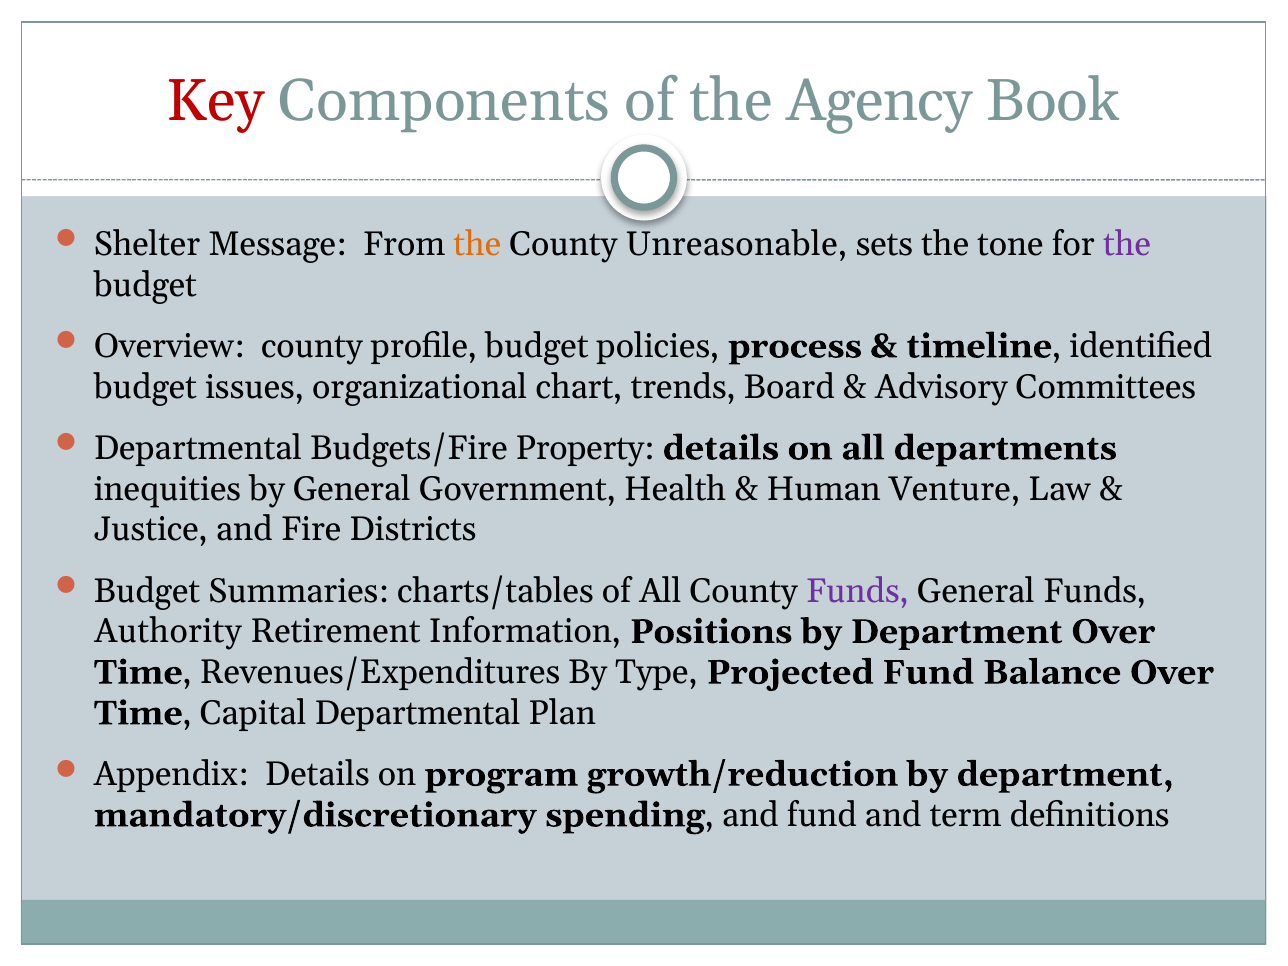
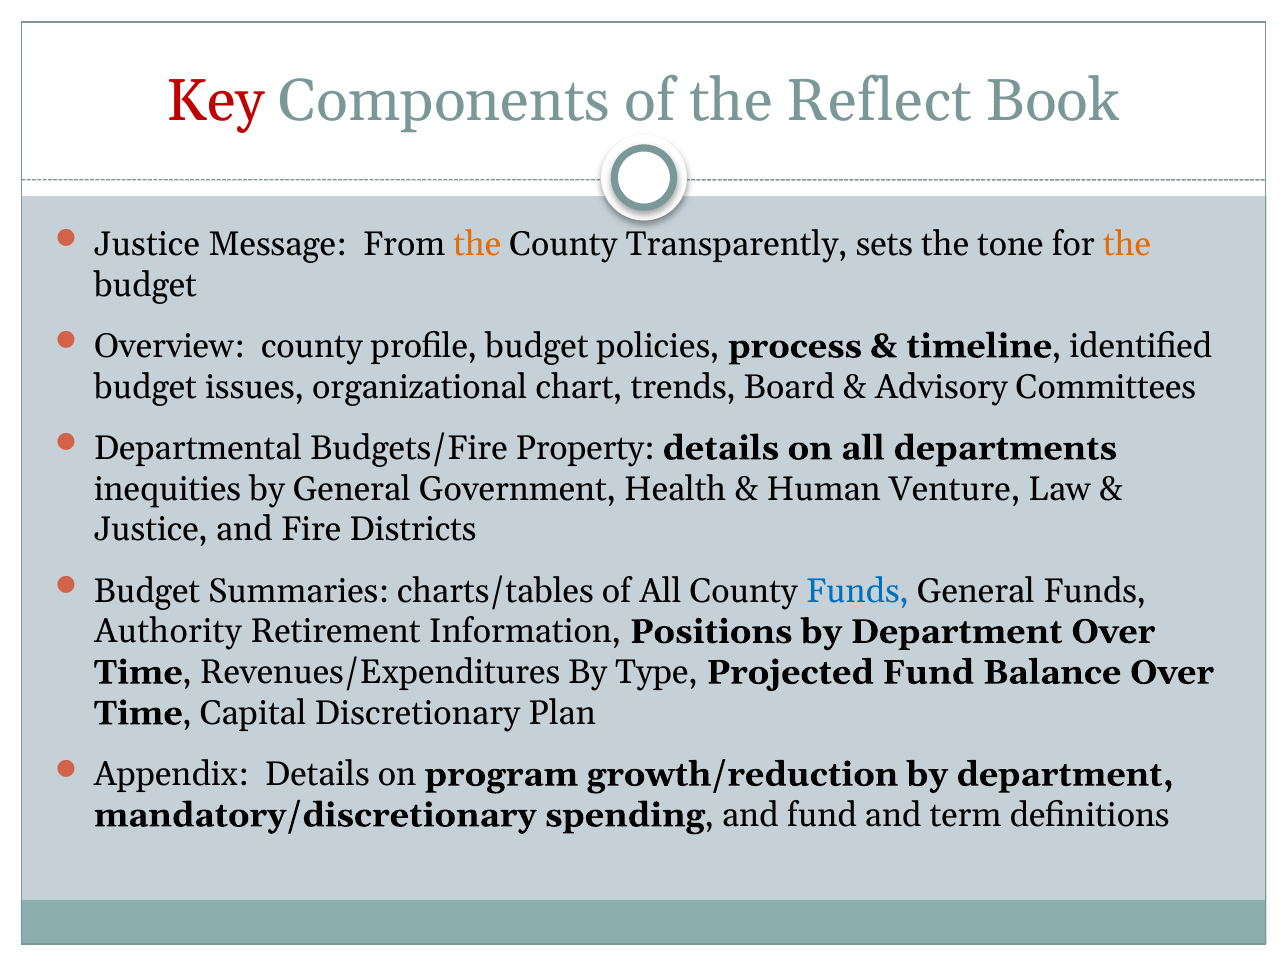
Agency: Agency -> Reflect (879, 101)
Shelter: Shelter -> Justice (147, 244)
Unreasonable: Unreasonable -> Transparently (737, 244)
the colour: purple -> orange (1127, 244)
Funds colour: purple -> blue (857, 591)
Capital Departmental: Departmental -> Discretionary (417, 713)
